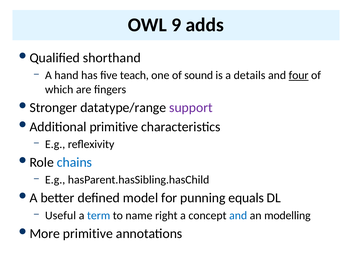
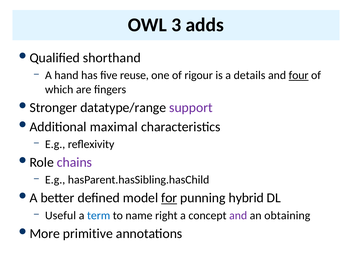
9: 9 -> 3 (176, 25)
teach: teach -> reuse (134, 75)
sound: sound -> rigour (199, 75)
primitive: primitive -> maximal (114, 127)
chains colour: blue -> purple (74, 162)
for underline: none -> present (169, 198)
equals: equals -> hybrid (246, 198)
and colour: blue -> purple (238, 215)
modelling: modelling -> obtaining (287, 215)
